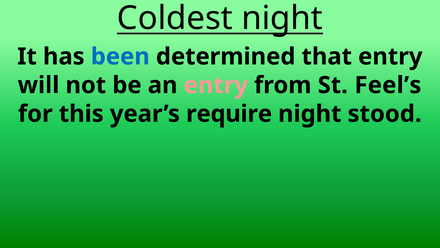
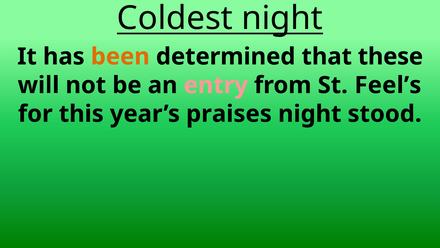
been colour: blue -> orange (120, 56)
that entry: entry -> these (390, 56)
require: require -> praises (229, 114)
